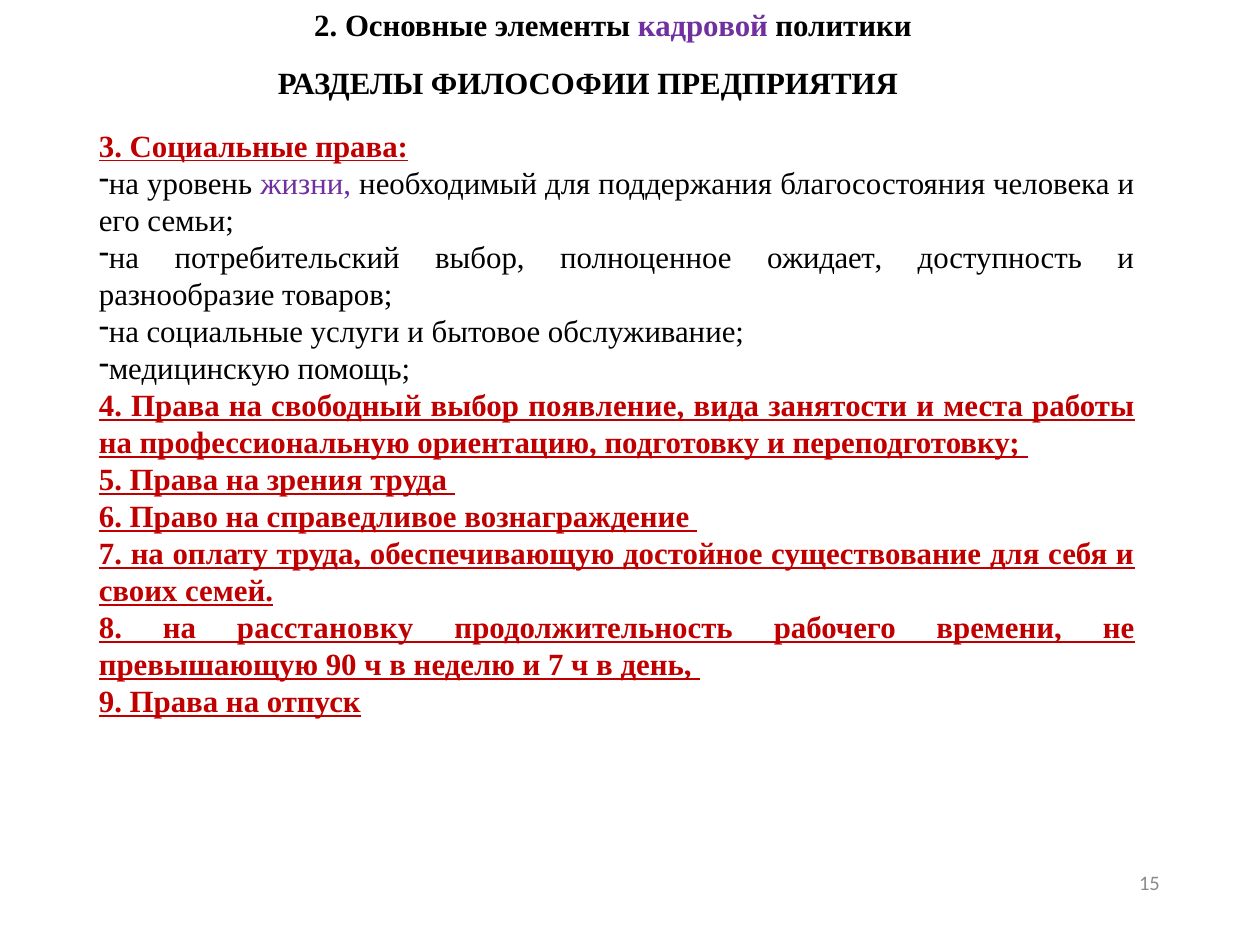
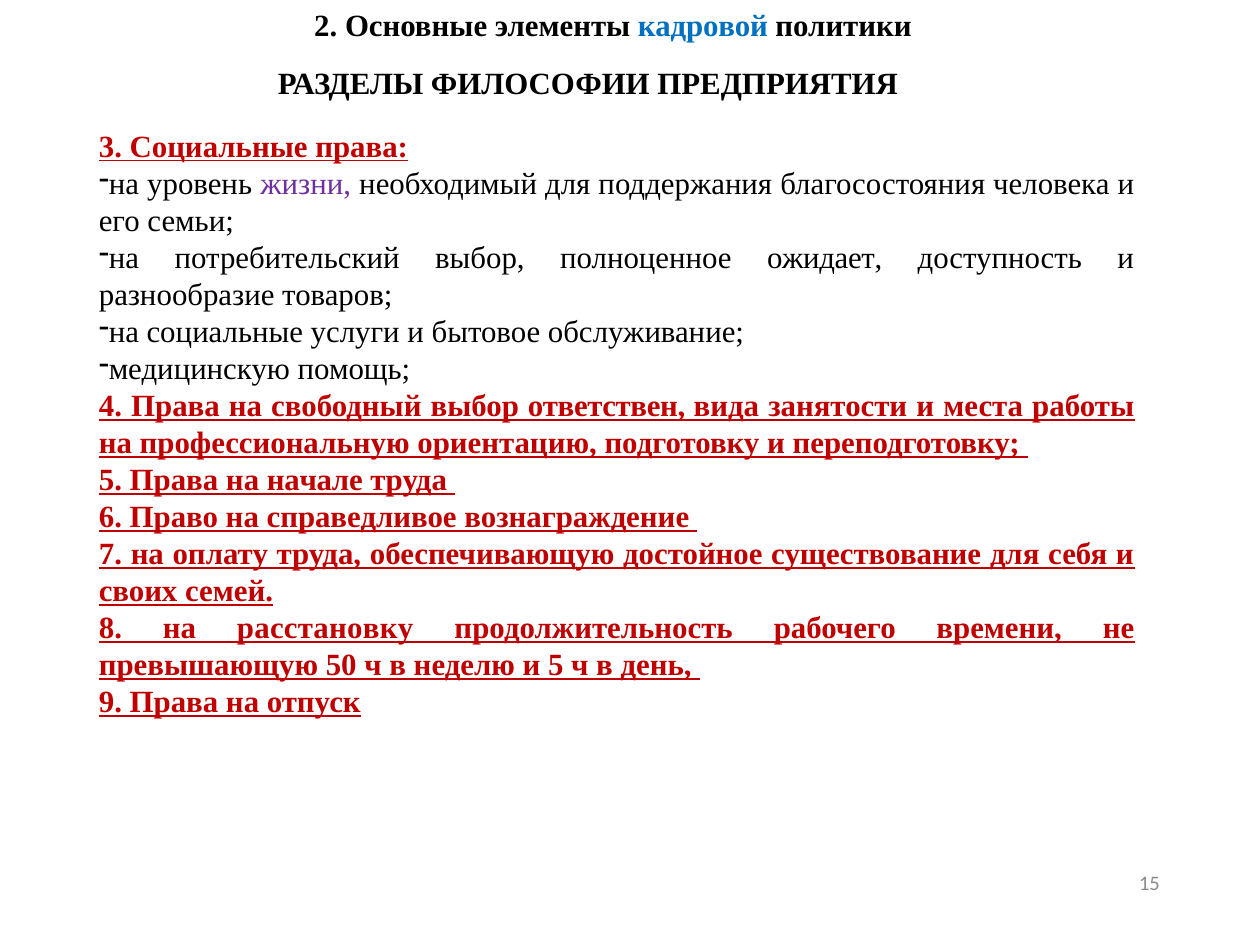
кадровой colour: purple -> blue (703, 27)
появление: появление -> ответствен (607, 406)
зрения: зрения -> начале (315, 480)
90: 90 -> 50 (341, 665)
и 7: 7 -> 5 (556, 665)
